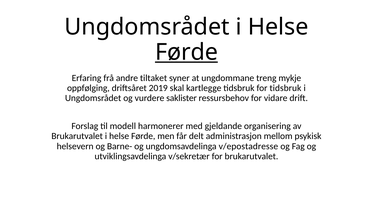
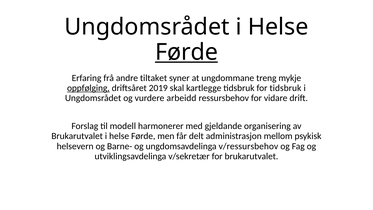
oppfølging underline: none -> present (88, 88)
saklister: saklister -> arbeidd (181, 98)
v/epostadresse: v/epostadresse -> v/ressursbehov (248, 146)
